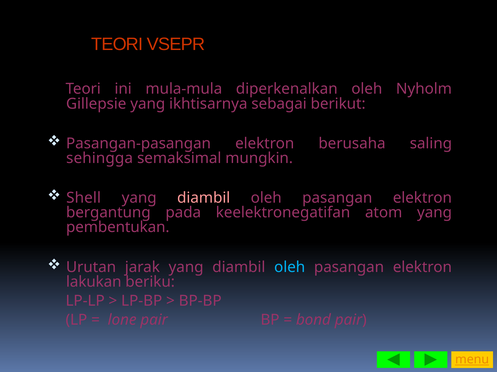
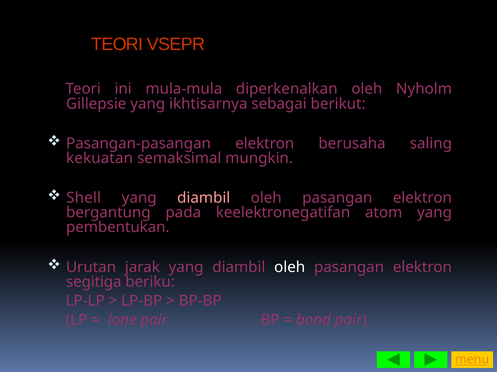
sehingga: sehingga -> kekuatan (100, 158)
oleh colour: light blue -> white (290, 268)
lakukan: lakukan -> segitiga (94, 282)
